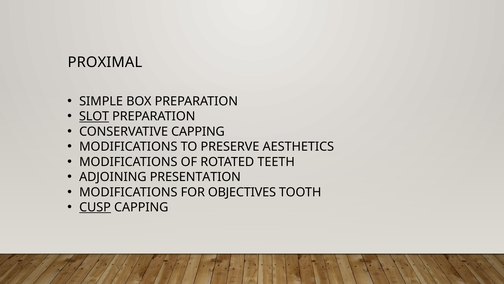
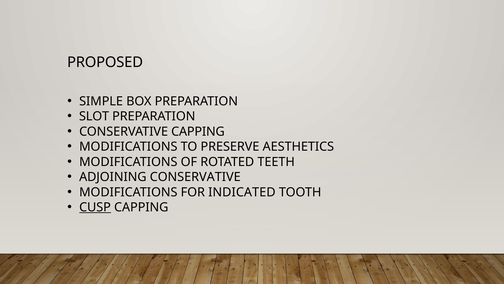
PROXIMAL: PROXIMAL -> PROPOSED (105, 62)
SLOT underline: present -> none (94, 116)
ADJOINING PRESENTATION: PRESENTATION -> CONSERVATIVE (195, 177)
OBJECTIVES: OBJECTIVES -> INDICATED (242, 192)
